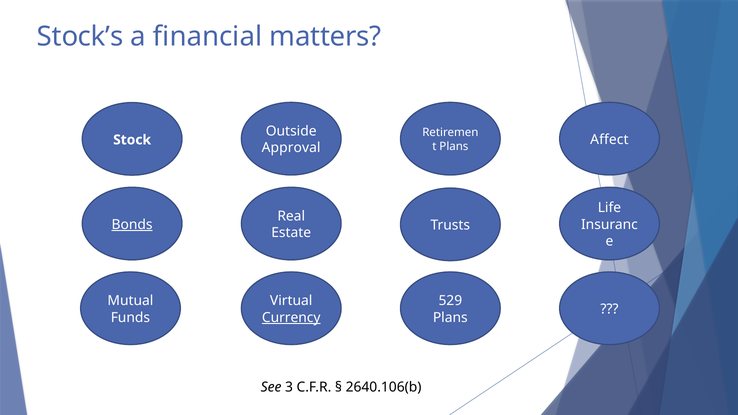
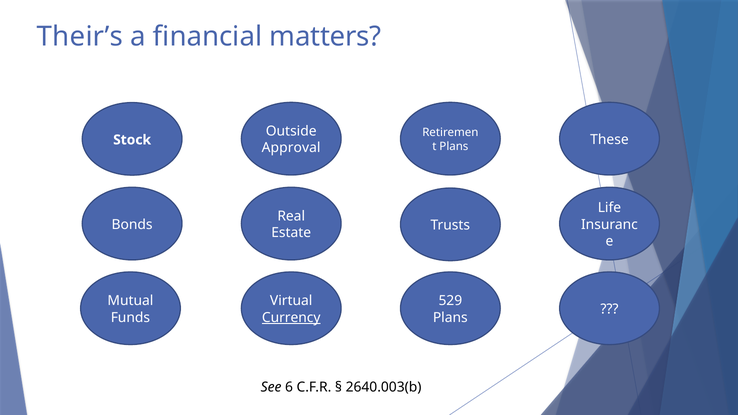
Stock’s: Stock’s -> Their’s (80, 37)
Affect: Affect -> These (609, 140)
Bonds underline: present -> none (132, 225)
3: 3 -> 6 (289, 387)
2640.106(b: 2640.106(b -> 2640.003(b (384, 387)
